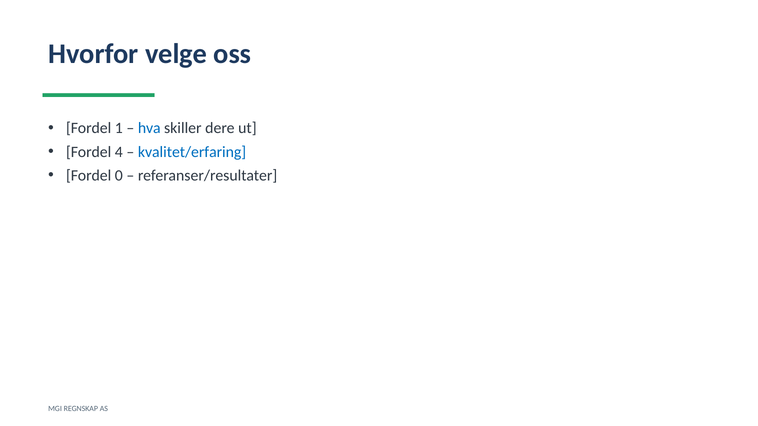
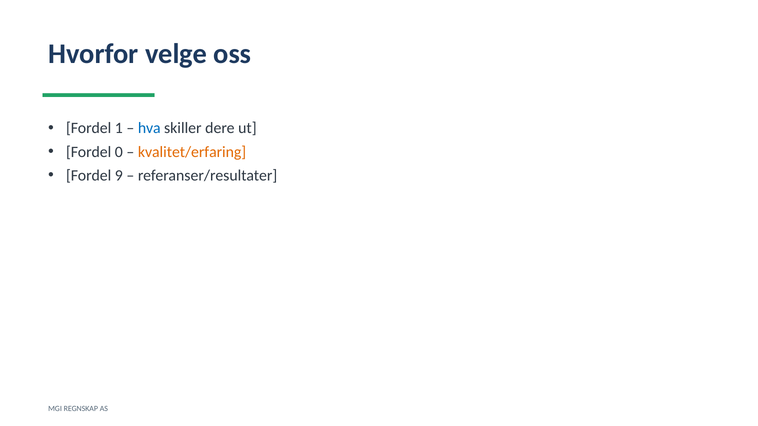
4: 4 -> 0 (119, 152)
kvalitet/erfaring colour: blue -> orange (192, 152)
0: 0 -> 9 (119, 176)
